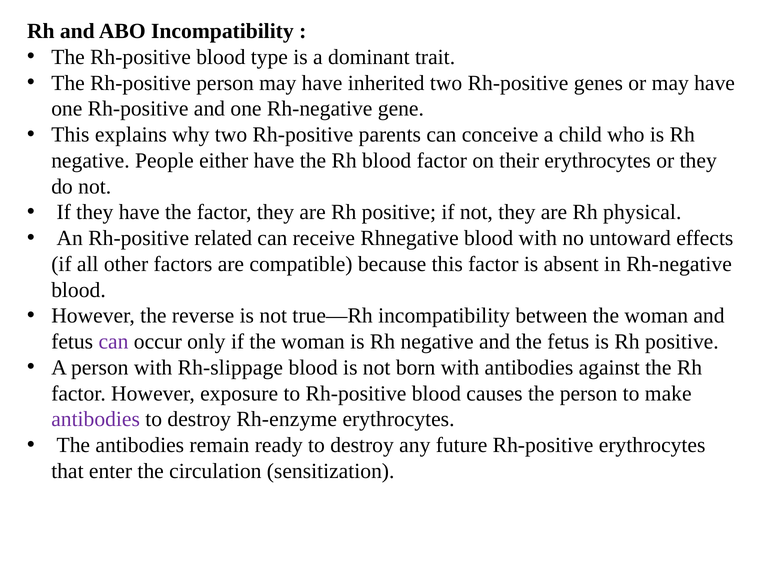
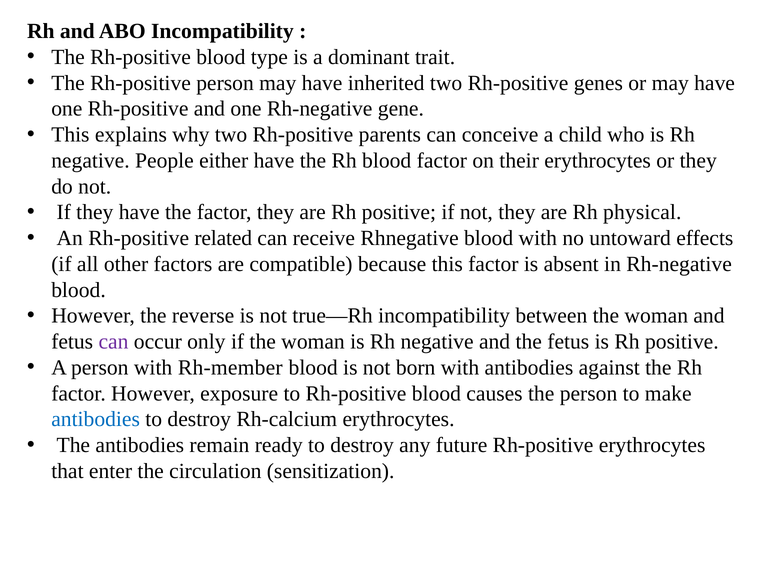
Rh-slippage: Rh-slippage -> Rh-member (230, 368)
antibodies colour: purple -> blue (96, 419)
Rh-enzyme: Rh-enzyme -> Rh-calcium (287, 419)
